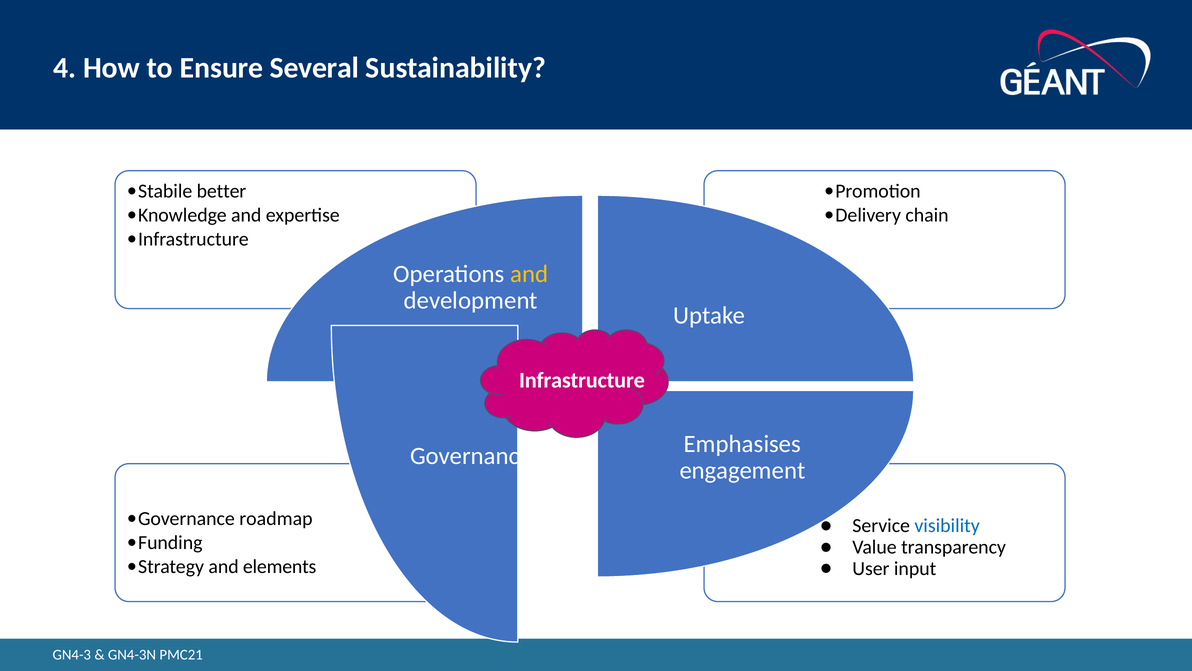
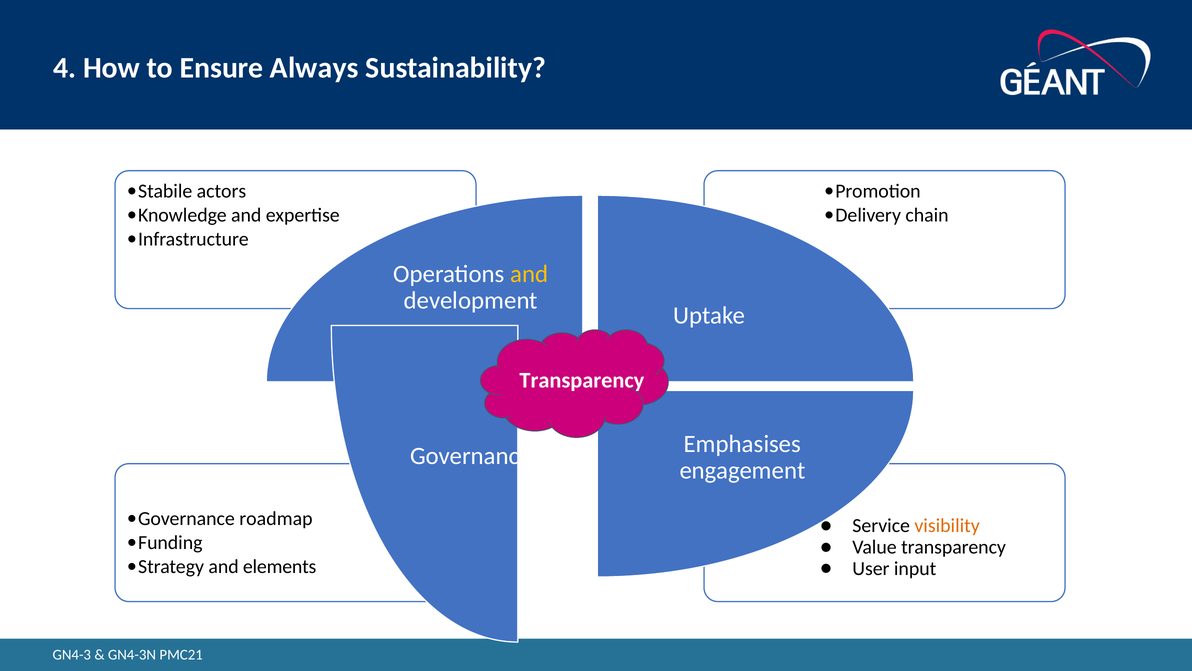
Several: Several -> Always (314, 68)
better: better -> actors (221, 191)
Infrastructure: Infrastructure -> Transparency (582, 380)
visibility colour: blue -> orange (947, 525)
